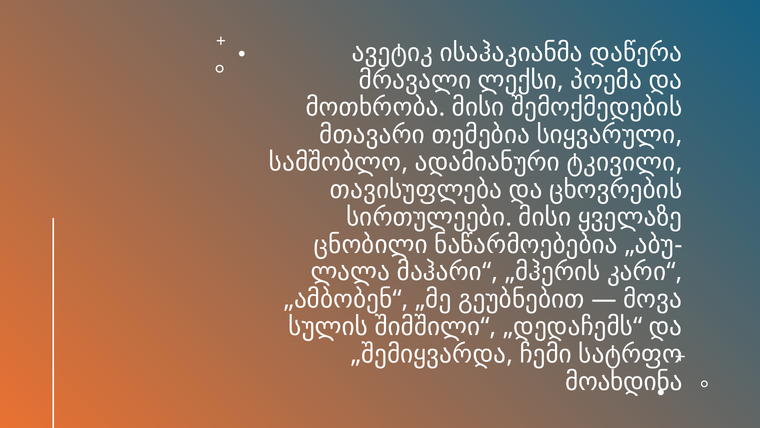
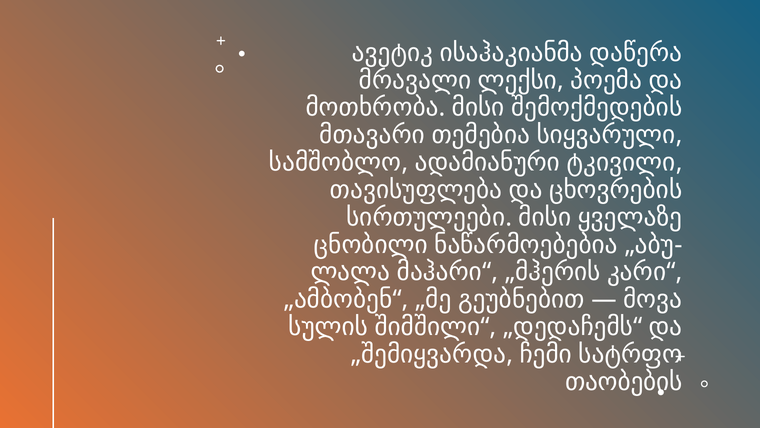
მოახდინა: მოახდინა -> თაობების (624, 381)
